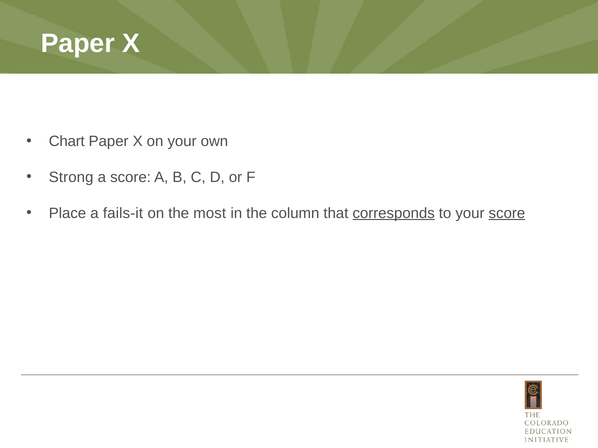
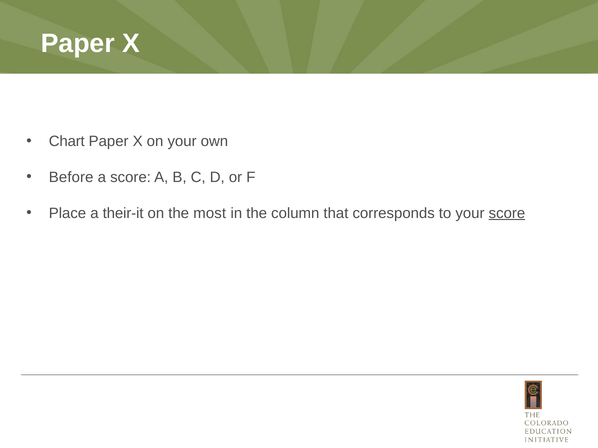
Strong: Strong -> Before (71, 177)
fails-it: fails-it -> their-it (123, 213)
corresponds underline: present -> none (394, 213)
